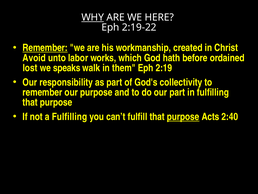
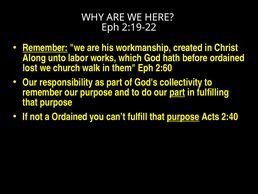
WHY underline: present -> none (93, 17)
Avoid: Avoid -> Along (34, 58)
speaks: speaks -> church (67, 68)
2:19: 2:19 -> 2:60 (164, 68)
part underline: none -> present (177, 92)
a Fulfilling: Fulfilling -> Ordained (70, 117)
